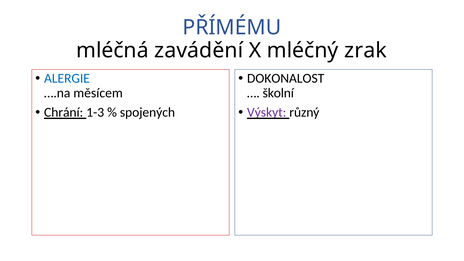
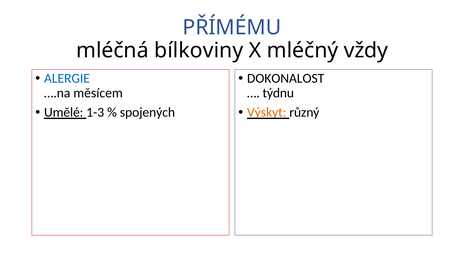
zavádění: zavádění -> bílkoviny (199, 50)
zrak: zrak -> vždy (366, 50)
školní: školní -> týdnu (278, 93)
Chrání: Chrání -> Umělé (64, 113)
Výskyt colour: purple -> orange (267, 113)
